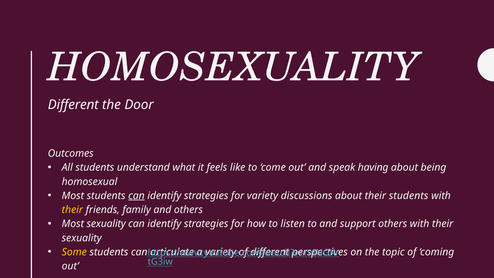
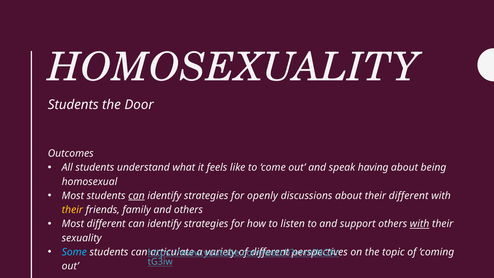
Different: Different -> Students (73, 105)
for variety: variety -> openly (262, 196)
their students: students -> different (409, 196)
Most sexuality: sexuality -> different (106, 224)
with underline: none -> present (420, 224)
Some colour: yellow -> light blue (74, 252)
